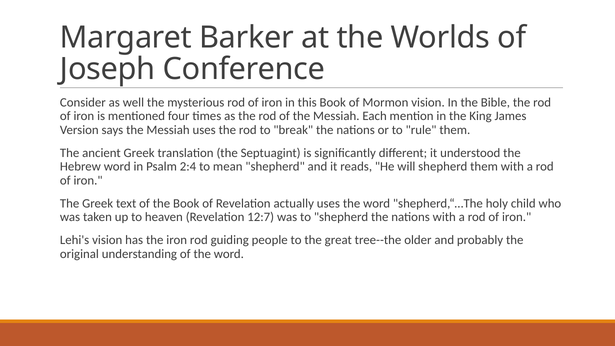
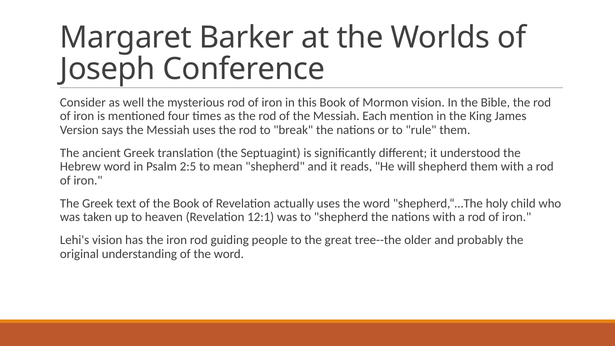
2:4: 2:4 -> 2:5 (188, 167)
12:7: 12:7 -> 12:1 (261, 217)
